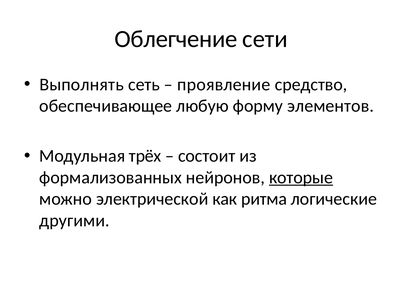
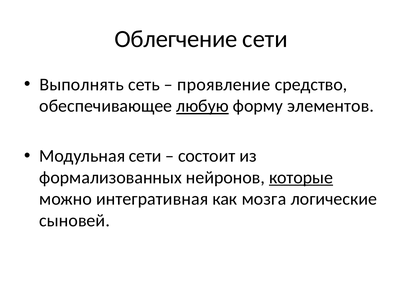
любую underline: none -> present (203, 106)
Модульная трёх: трёх -> сети (145, 156)
электрической: электрической -> интегративная (152, 199)
ритма: ритма -> мозга (264, 199)
другими: другими -> сыновей (75, 221)
